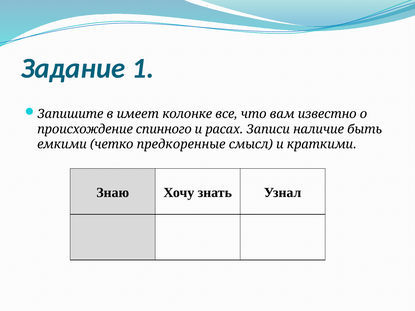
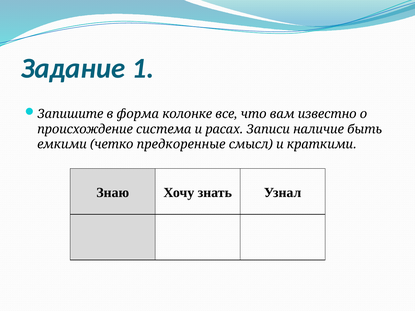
имеет: имеет -> форма (138, 114)
спинного: спинного -> система (164, 129)
